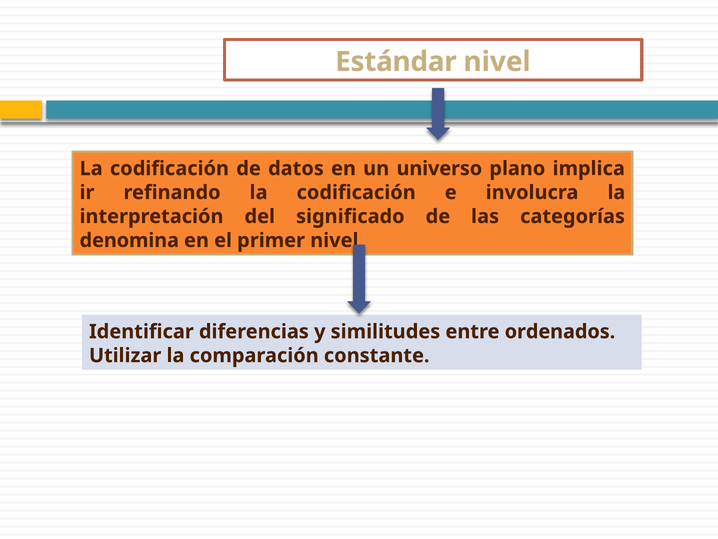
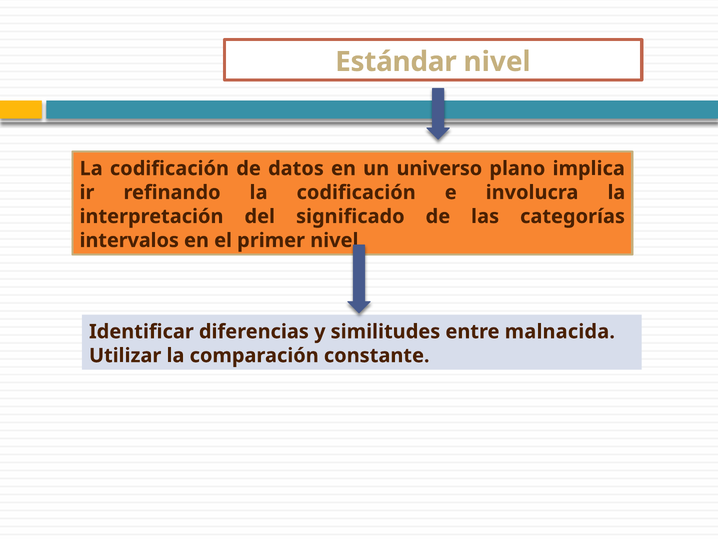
denomina: denomina -> intervalos (129, 240)
ordenados: ordenados -> malnacida (560, 331)
